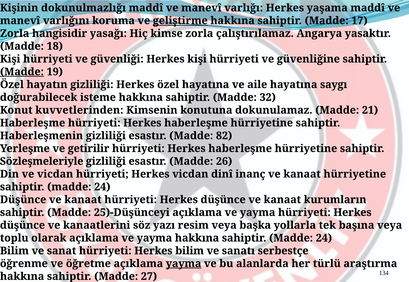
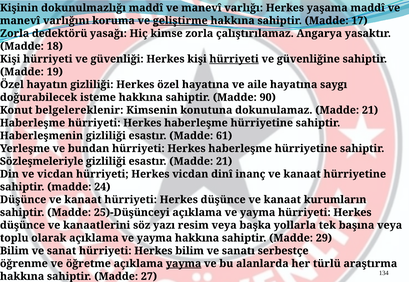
hangisidir: hangisidir -> dedektörü (60, 33)
hürriyeti underline: none -> present (234, 59)
Madde underline: present -> none (22, 72)
32: 32 -> 90 (268, 97)
kuvvetlerinden: kuvvetlerinden -> belgelereklenir (79, 110)
82: 82 -> 61 (224, 136)
getirilir: getirilir -> bundan (89, 148)
esastır Madde 26: 26 -> 21 (224, 161)
hakkına sahiptir Madde 24: 24 -> 29 (324, 238)
